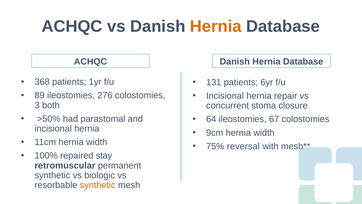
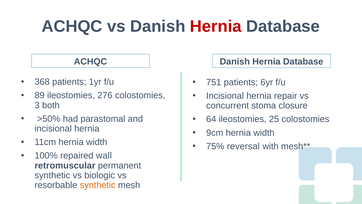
Hernia colour: orange -> red (216, 26)
131: 131 -> 751 (214, 82)
67: 67 -> 25 (274, 119)
stay: stay -> wall (104, 155)
